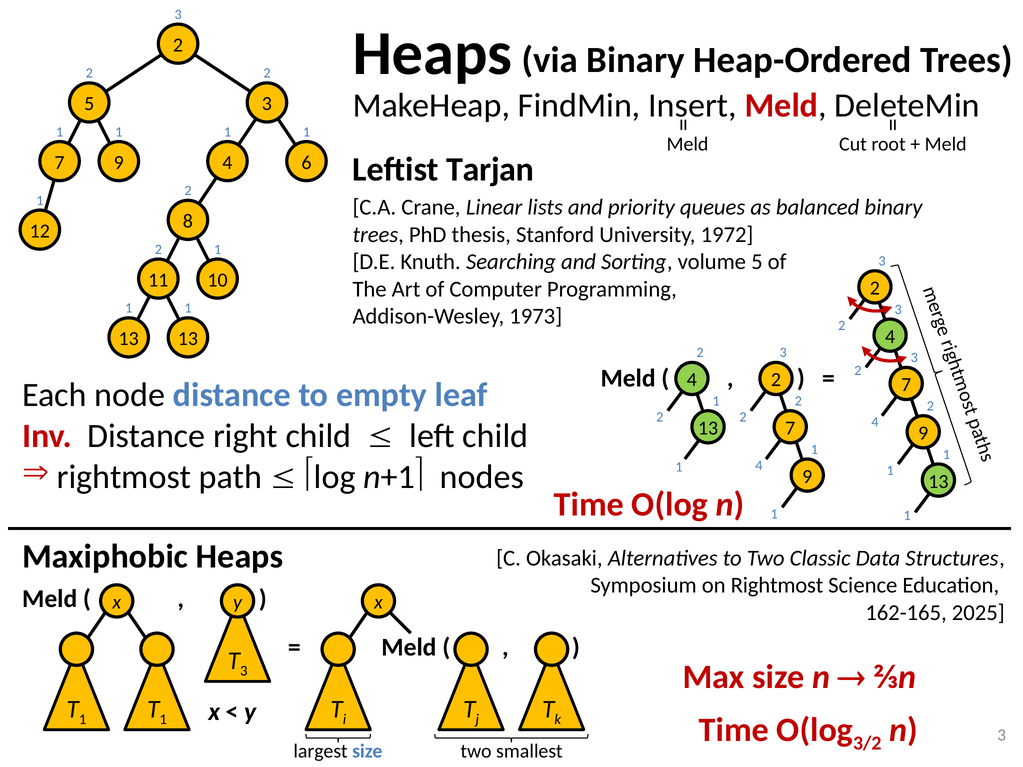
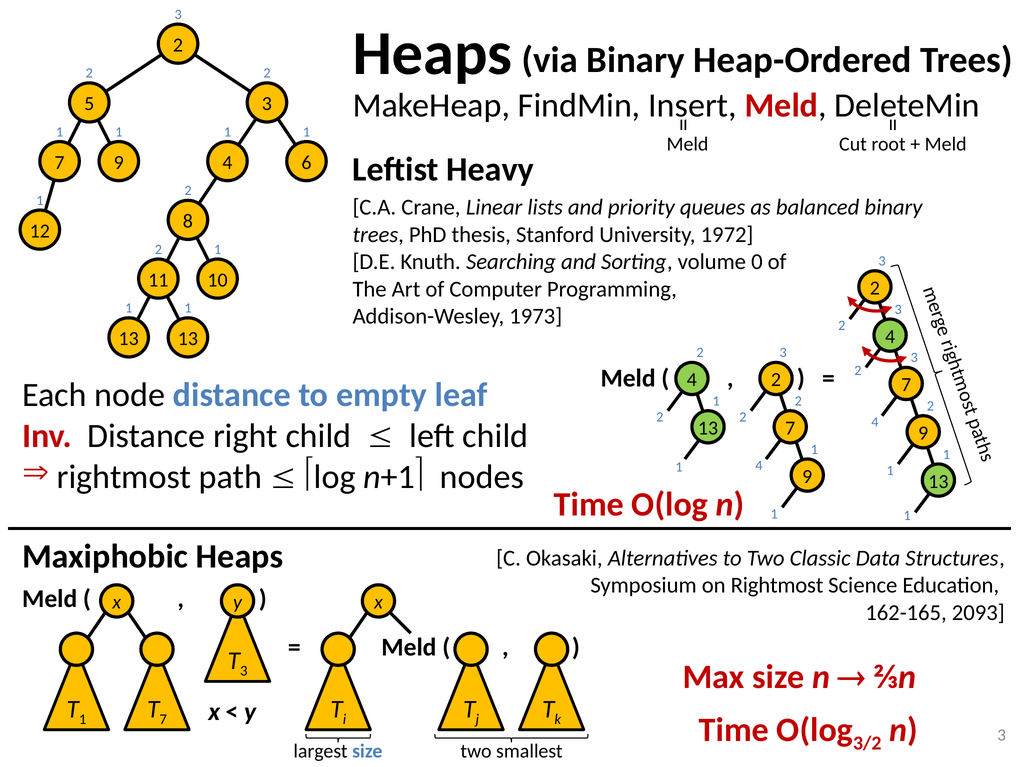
Tarjan: Tarjan -> Heavy (490, 170)
volume 5: 5 -> 0 (757, 262)
2025: 2025 -> 2093 (978, 613)
1: 1 -> 7 (163, 720)
